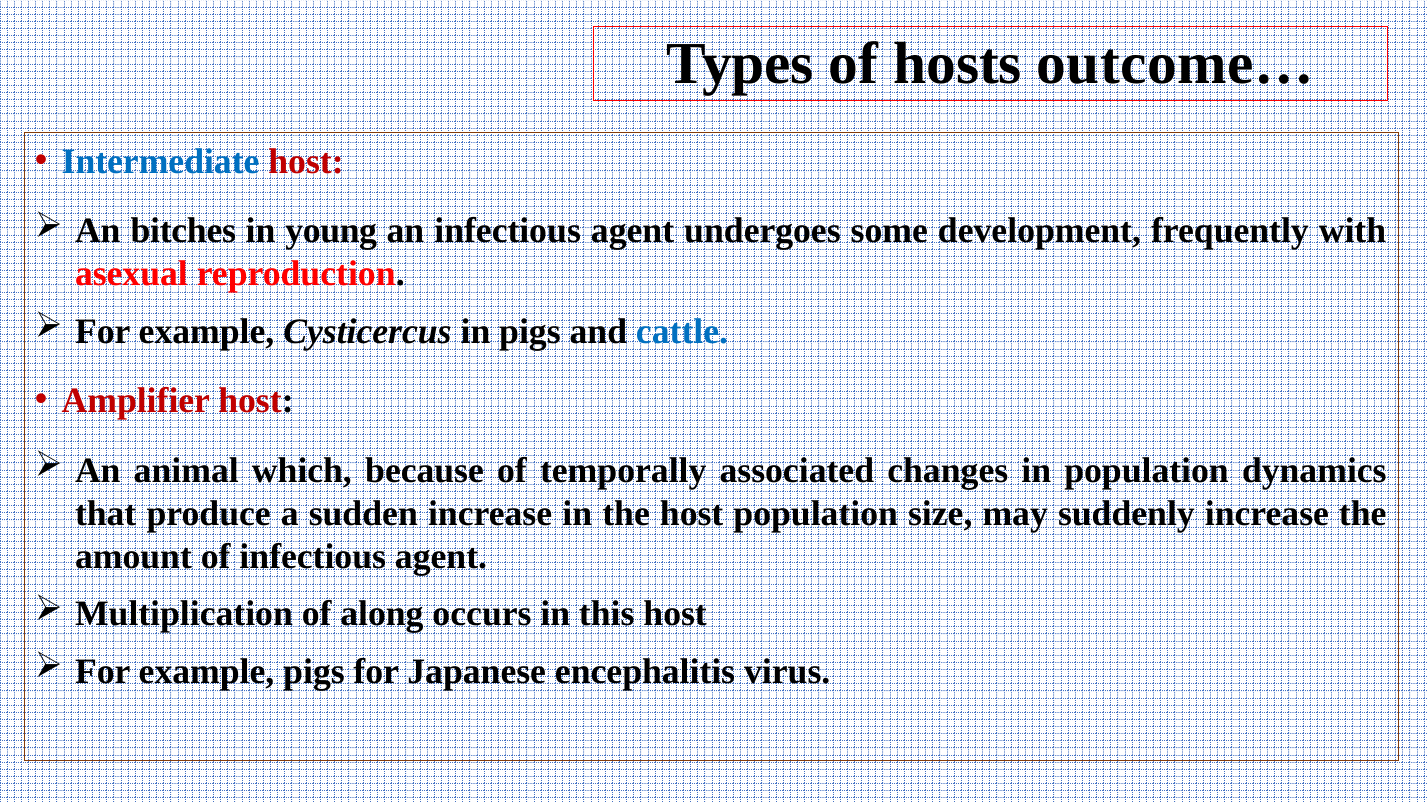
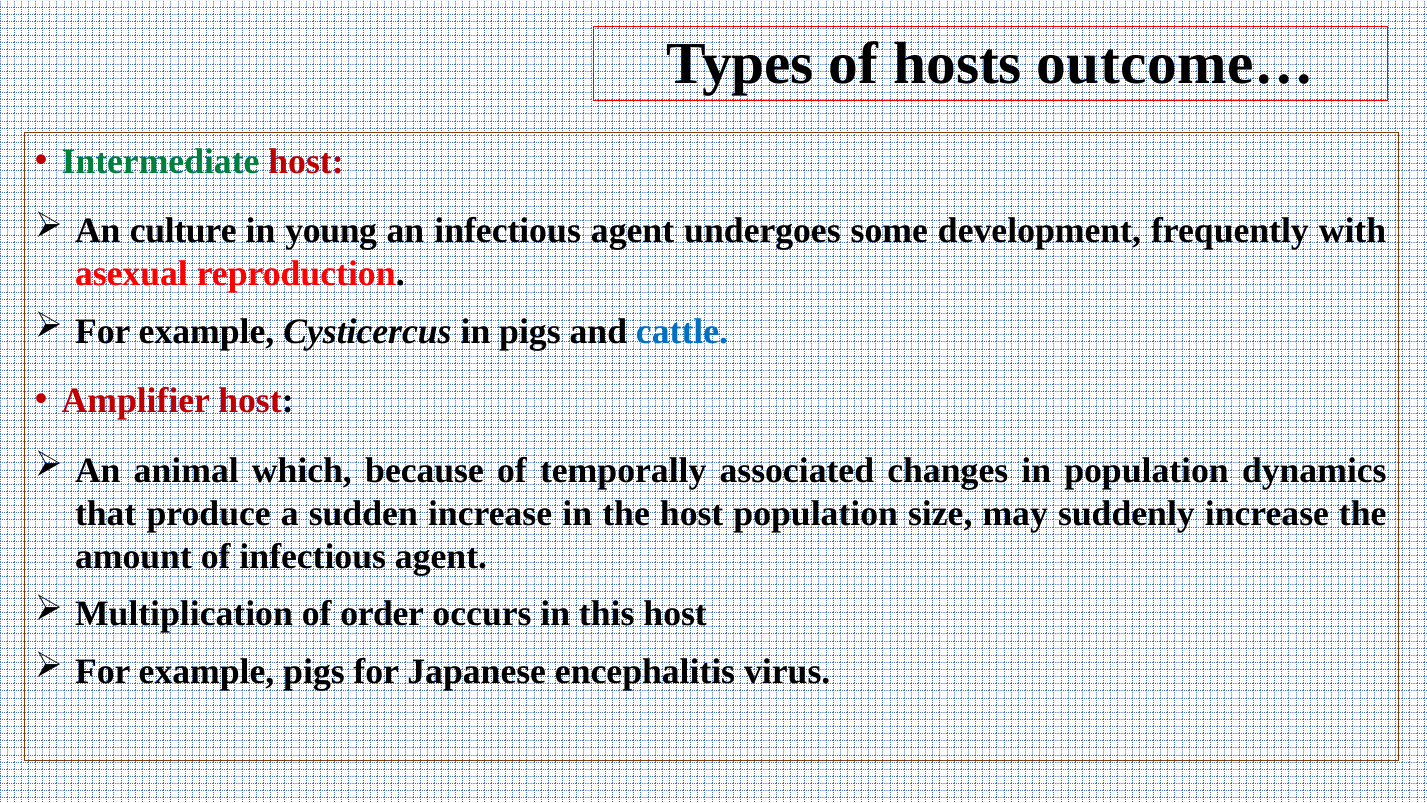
Intermediate colour: blue -> green (161, 161)
bitches: bitches -> culture (183, 231)
along: along -> order (382, 614)
